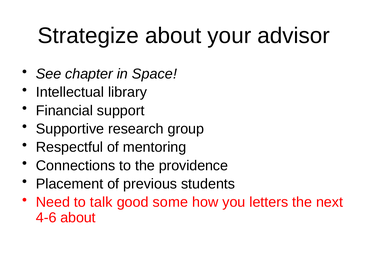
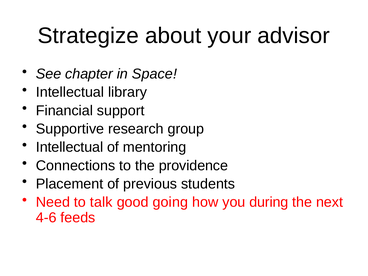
Respectful: Respectful -> Intellectual (70, 147)
some: some -> going (170, 202)
letters: letters -> during (269, 202)
4-6 about: about -> feeds (78, 218)
